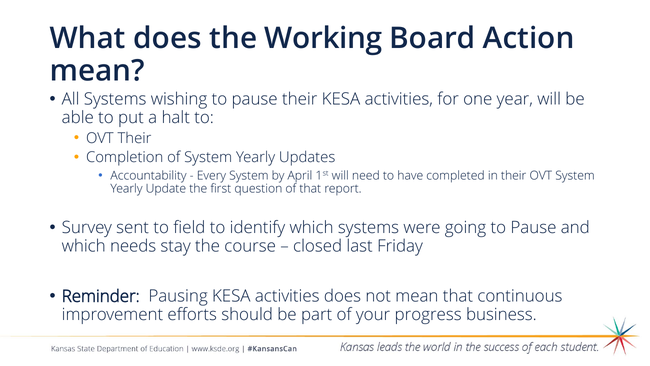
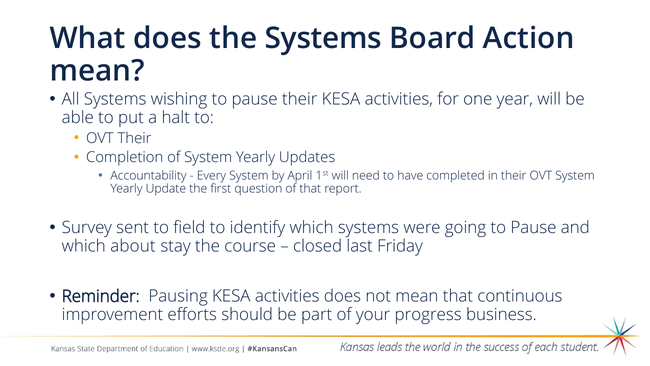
the Working: Working -> Systems (323, 39)
needs: needs -> about (133, 246)
